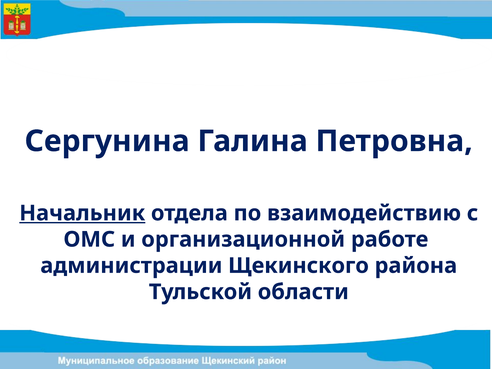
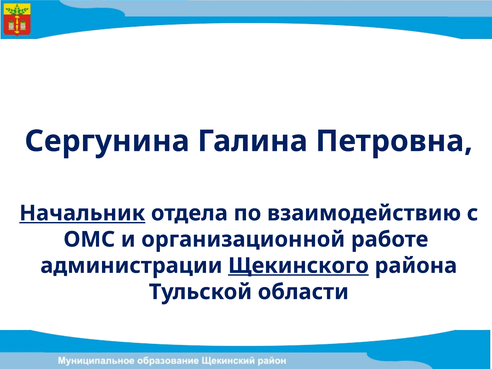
Щекинского underline: none -> present (299, 266)
